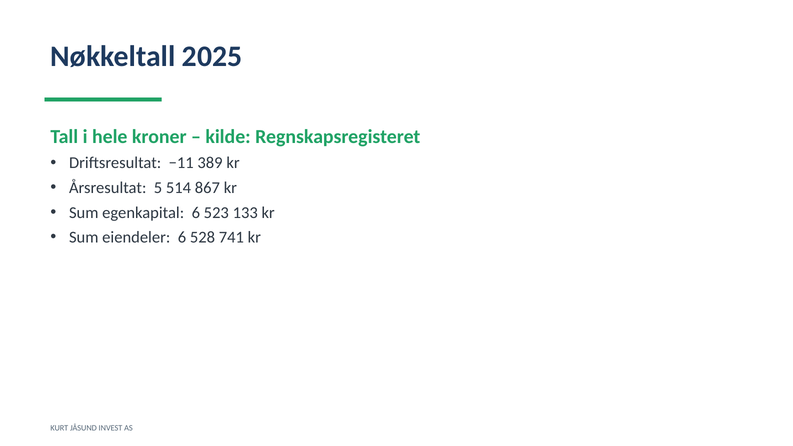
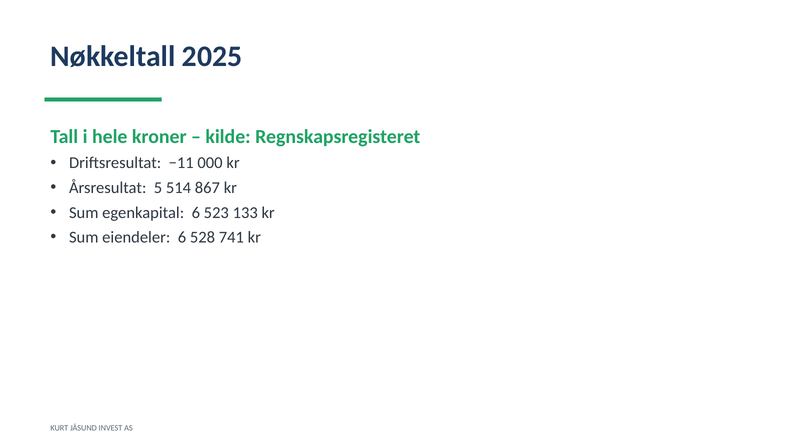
389: 389 -> 000 (210, 163)
